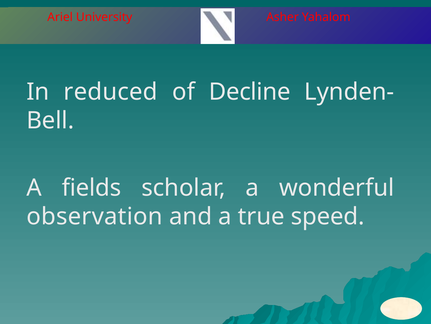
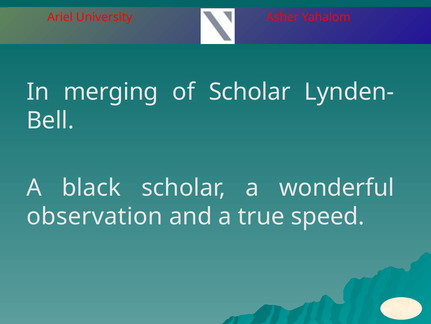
reduced: reduced -> merging (111, 92)
of Decline: Decline -> Scholar (250, 92)
fields: fields -> black (91, 187)
